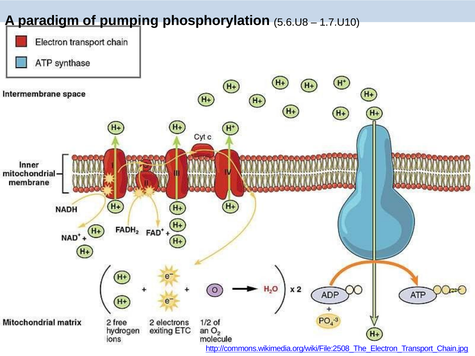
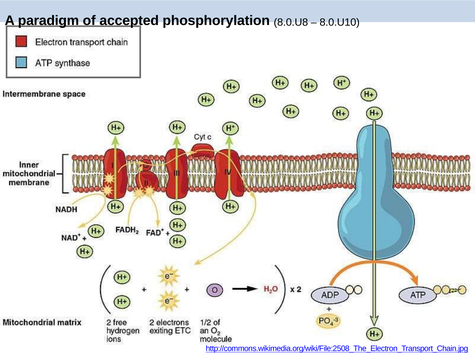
pumping: pumping -> accepted (129, 21)
5.6.U8: 5.6.U8 -> 8.0.U8 (291, 22)
1.7.U10: 1.7.U10 -> 8.0.U10 (340, 22)
